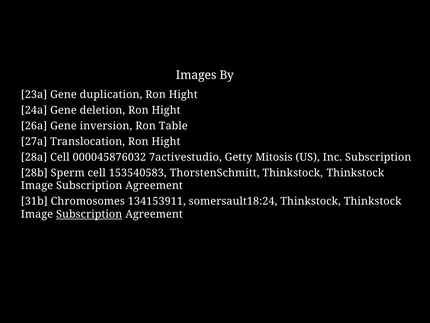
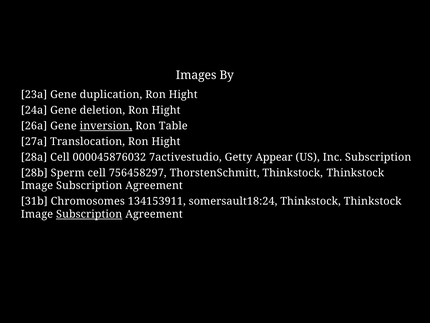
inversion underline: none -> present (106, 126)
Mitosis: Mitosis -> Appear (274, 157)
153540583: 153540583 -> 756458297 (138, 173)
